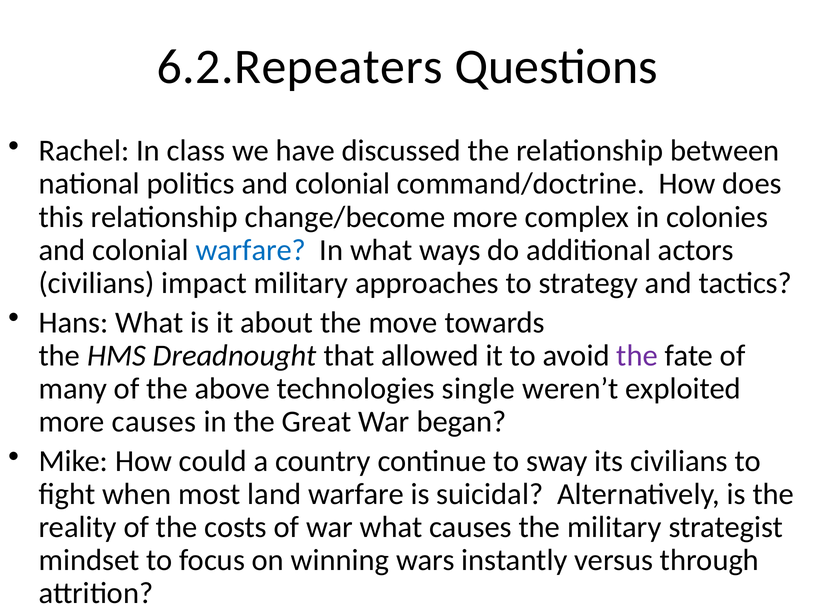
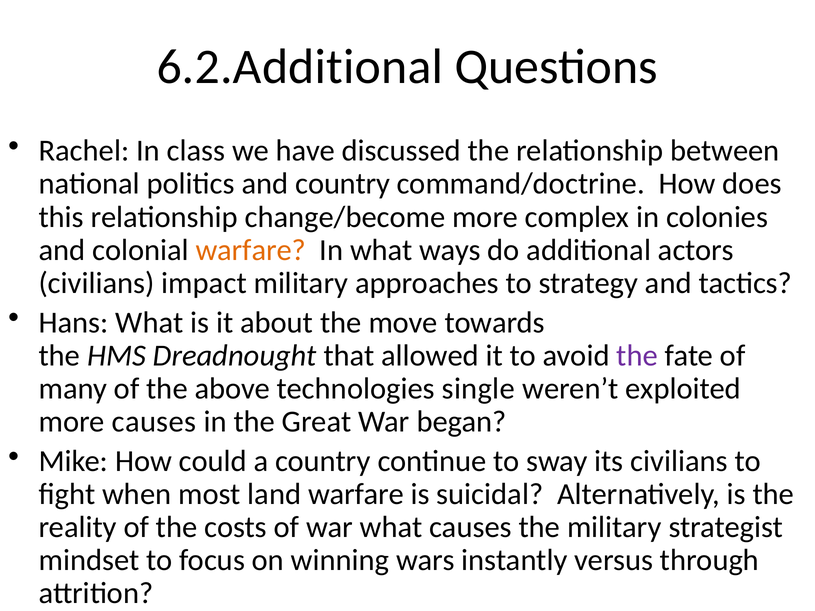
6.2.Repeaters: 6.2.Repeaters -> 6.2.Additional (300, 67)
politics and colonial: colonial -> country (343, 184)
warfare colour: blue -> orange (251, 250)
